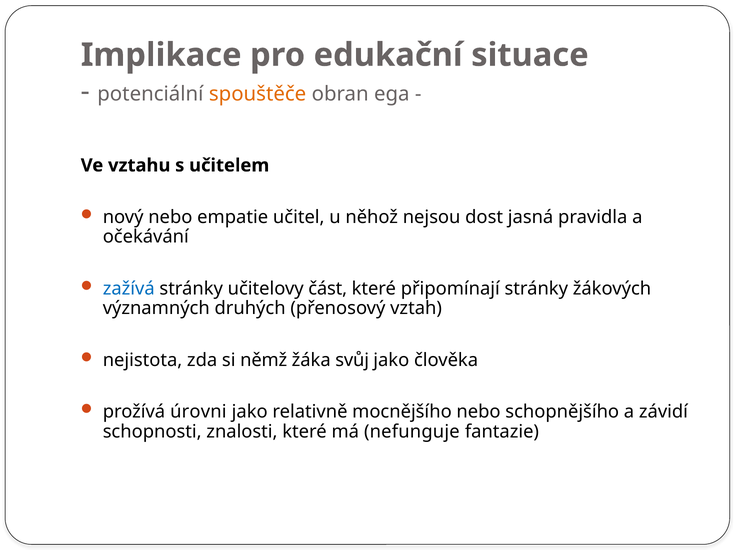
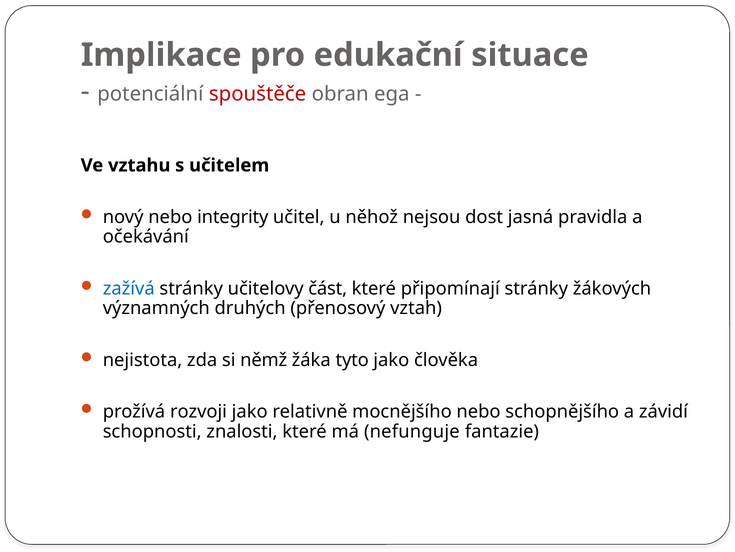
spouštěče colour: orange -> red (258, 94)
empatie: empatie -> integrity (233, 217)
svůj: svůj -> tyto (352, 359)
úrovni: úrovni -> rozvoji (198, 411)
